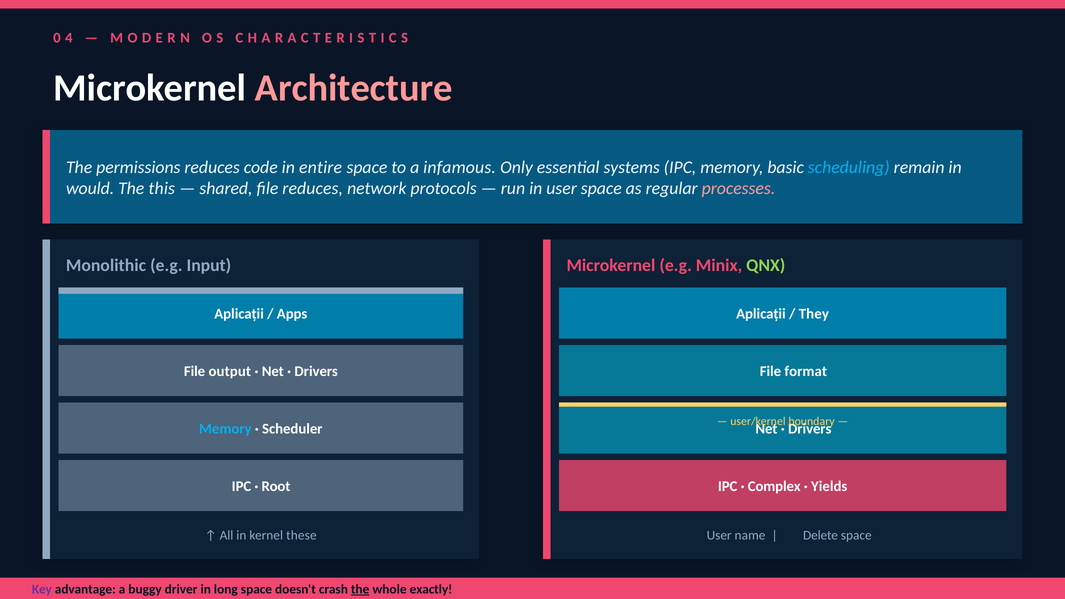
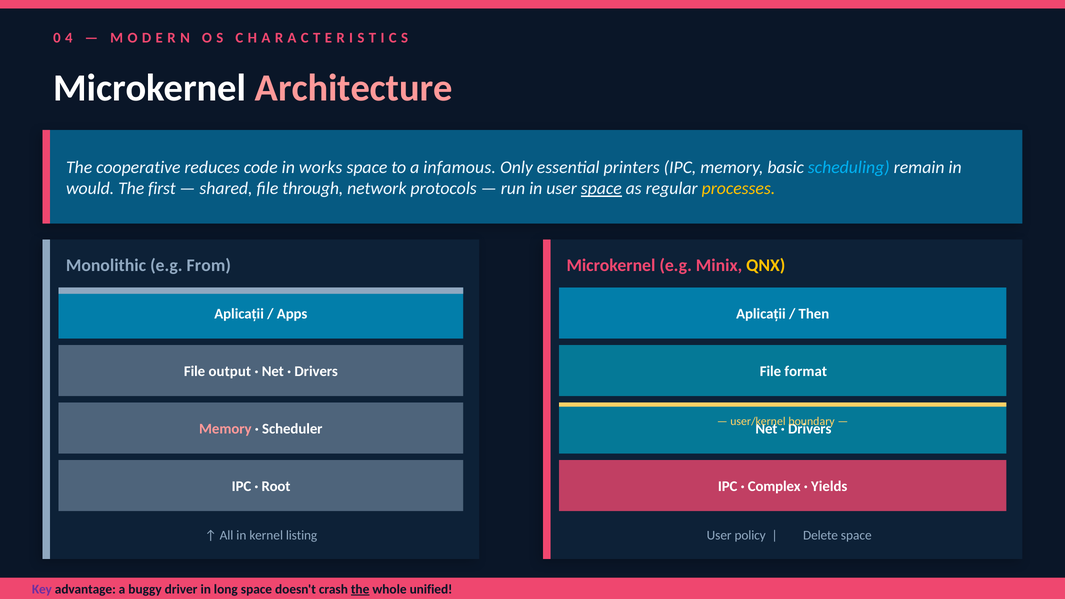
permissions: permissions -> cooperative (138, 167)
entire: entire -> works (321, 167)
systems: systems -> printers (632, 167)
this: this -> first (162, 189)
file reduces: reduces -> through (313, 189)
space underline: none -> present (601, 189)
processes colour: pink -> yellow (738, 189)
Input: Input -> From (209, 265)
QNX colour: light green -> yellow (766, 265)
They: They -> Then (814, 314)
Memory colour: light blue -> pink (225, 429)
name: name -> policy (750, 536)
these: these -> listing (302, 536)
exactly: exactly -> unified (431, 589)
